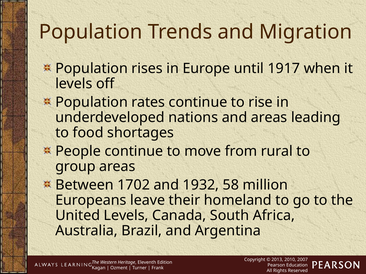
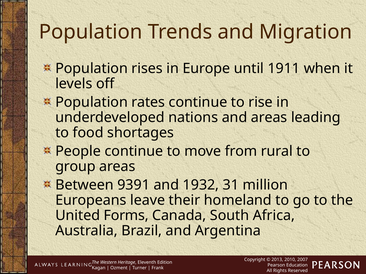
1917: 1917 -> 1911 (284, 69)
1702: 1702 -> 9391 (134, 185)
58: 58 -> 31 (231, 185)
United Levels: Levels -> Forms (126, 216)
